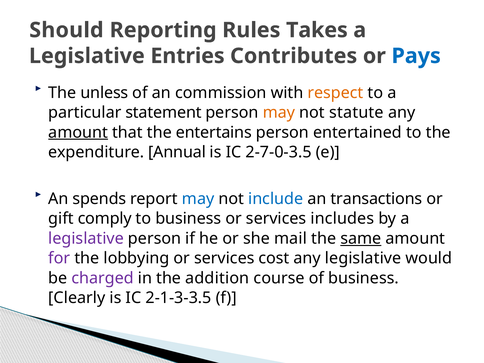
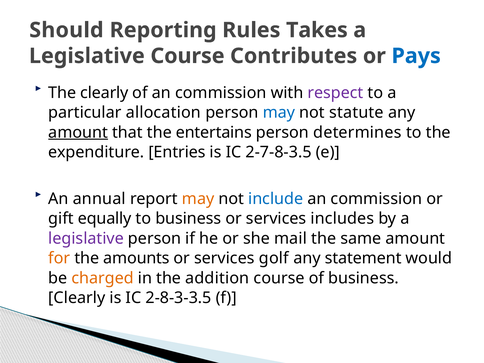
Legislative Entries: Entries -> Course (187, 56)
The unless: unless -> clearly (104, 93)
respect colour: orange -> purple (335, 93)
statement: statement -> allocation (163, 113)
may colour: orange -> blue (279, 113)
entertained: entertained -> determines (357, 132)
Annual: Annual -> Entries (177, 152)
2-7-0-3.5: 2-7-0-3.5 -> 2-7-8-3.5 (279, 152)
spends: spends -> annual (99, 199)
may colour: blue -> orange (198, 199)
transactions: transactions -> commission (376, 199)
comply: comply -> equally (105, 219)
same underline: present -> none (361, 238)
for colour: purple -> orange (59, 258)
lobbying: lobbying -> amounts (137, 258)
cost: cost -> golf (274, 258)
any legislative: legislative -> statement (363, 258)
charged colour: purple -> orange (103, 278)
2-1-3-3.5: 2-1-3-3.5 -> 2-8-3-3.5 (178, 298)
